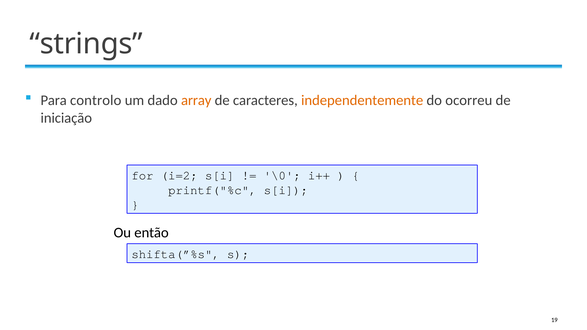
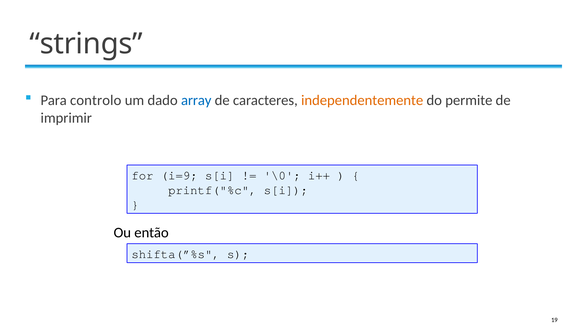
array colour: orange -> blue (196, 100)
ocorreu: ocorreu -> permite (469, 100)
iniciação: iniciação -> imprimir (66, 118)
i=2: i=2 -> i=9 (179, 175)
